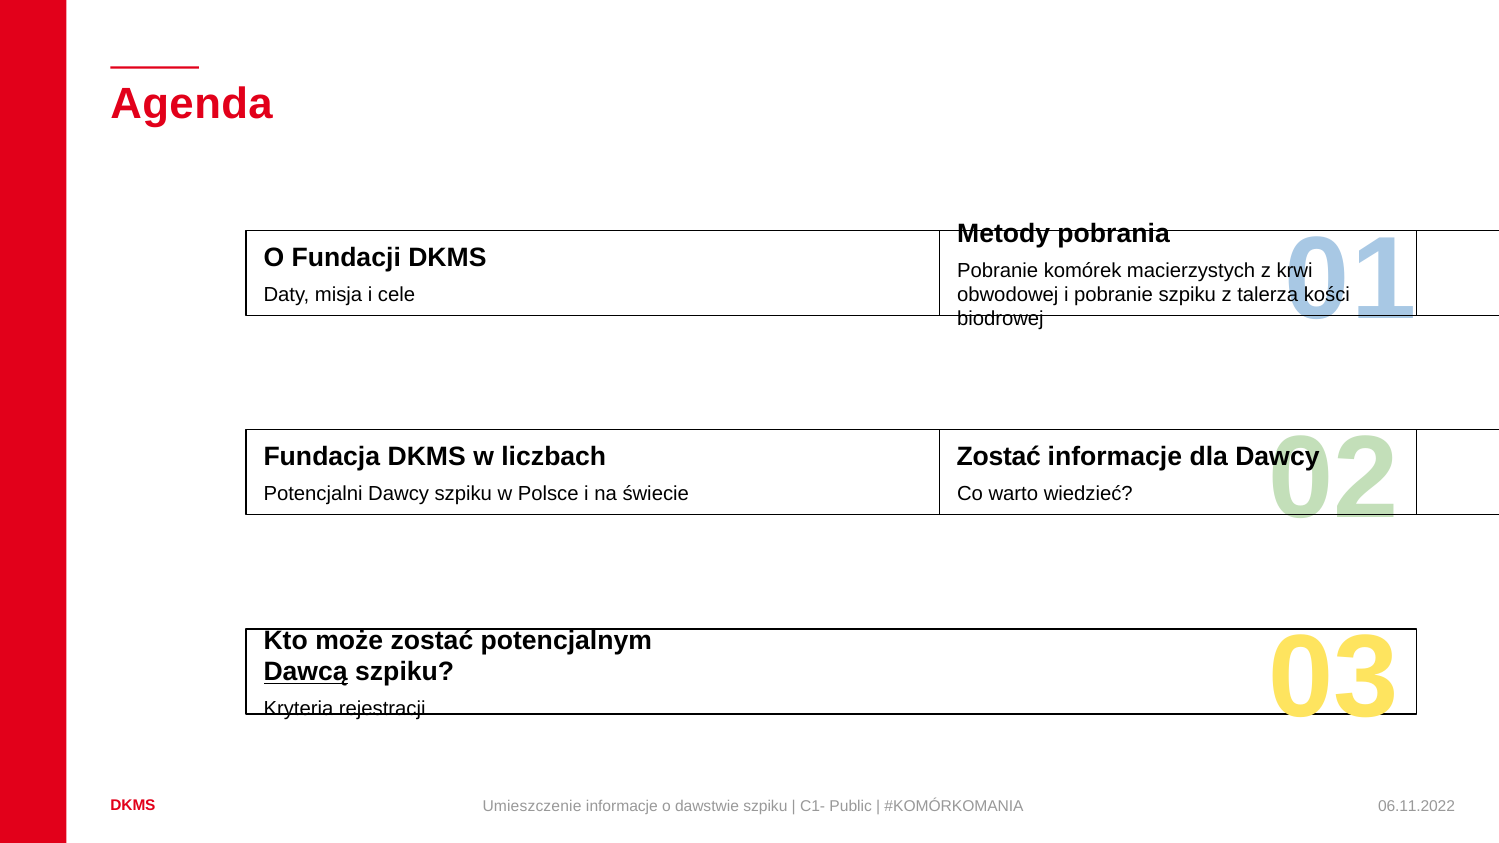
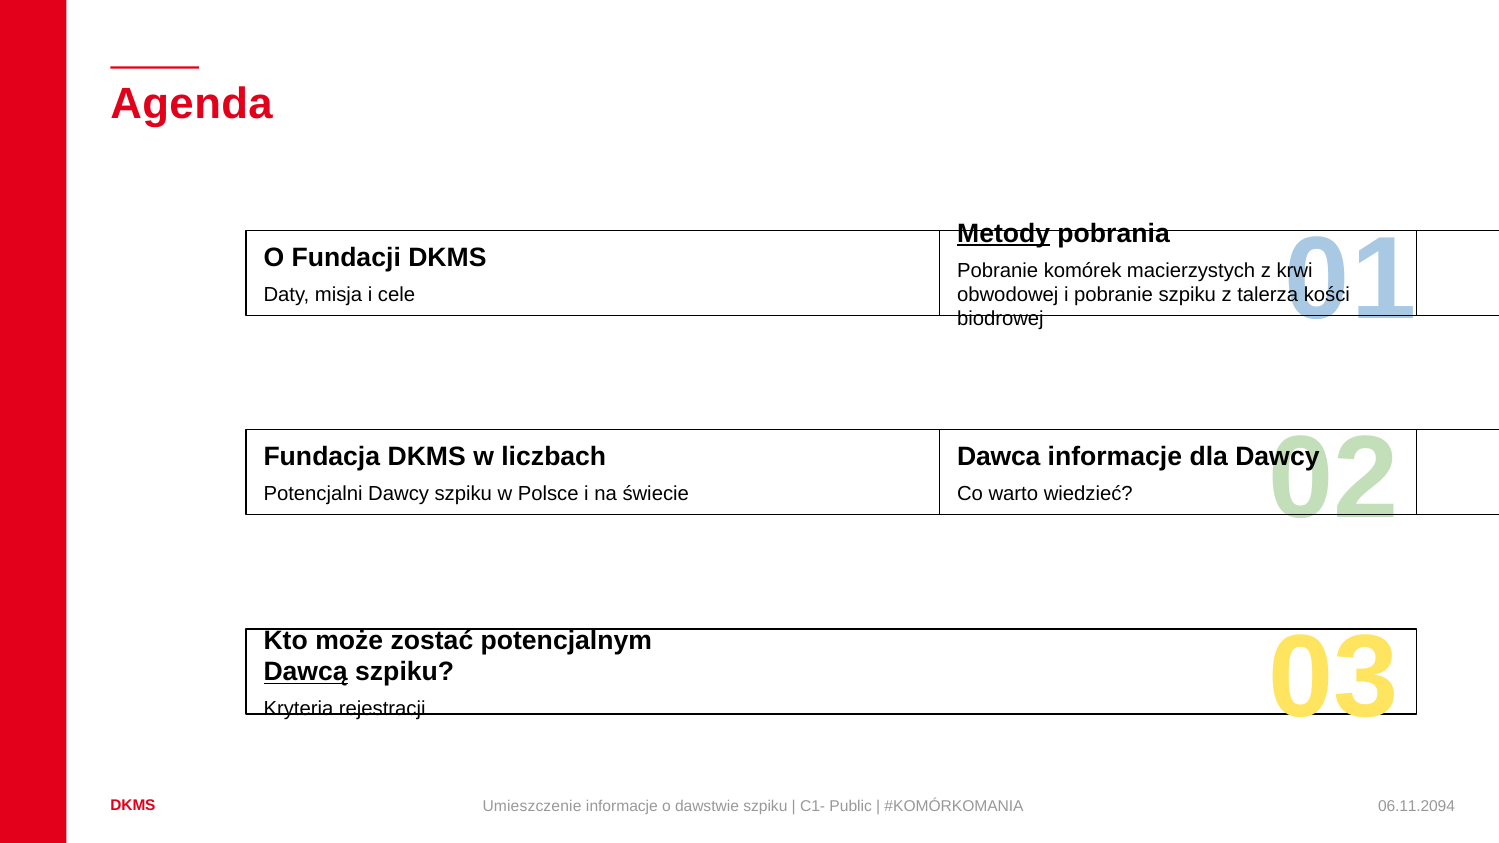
Metody underline: none -> present (1004, 233)
Zostać: Zostać -> Dawca (999, 457)
06.11.2022: 06.11.2022 -> 06.11.2094 (1417, 806)
